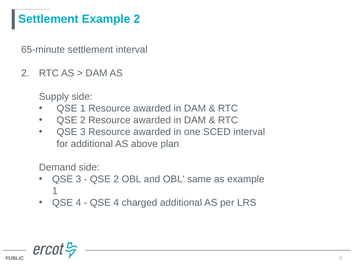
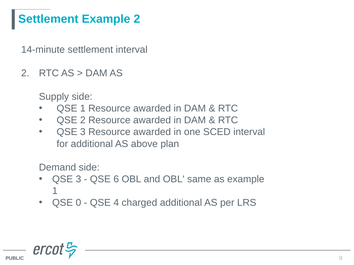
65-minute: 65-minute -> 14-minute (43, 50)
2: 2 -> 6 (116, 179)
4: 4 -> 0 (78, 203)
